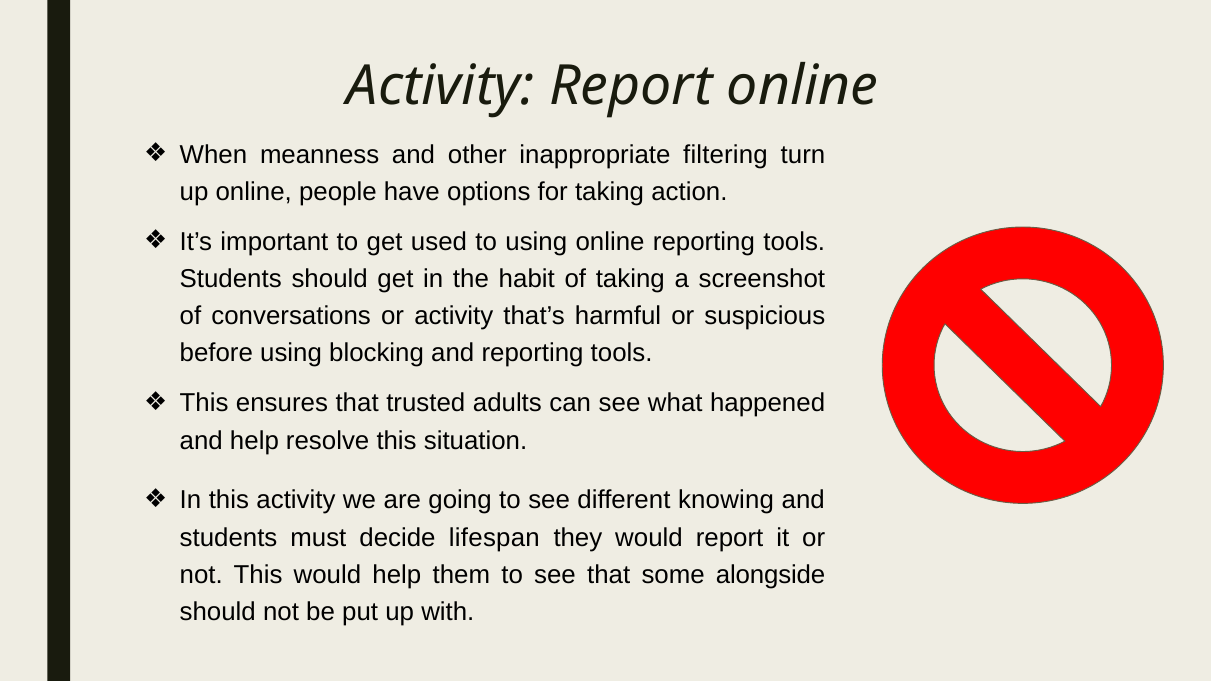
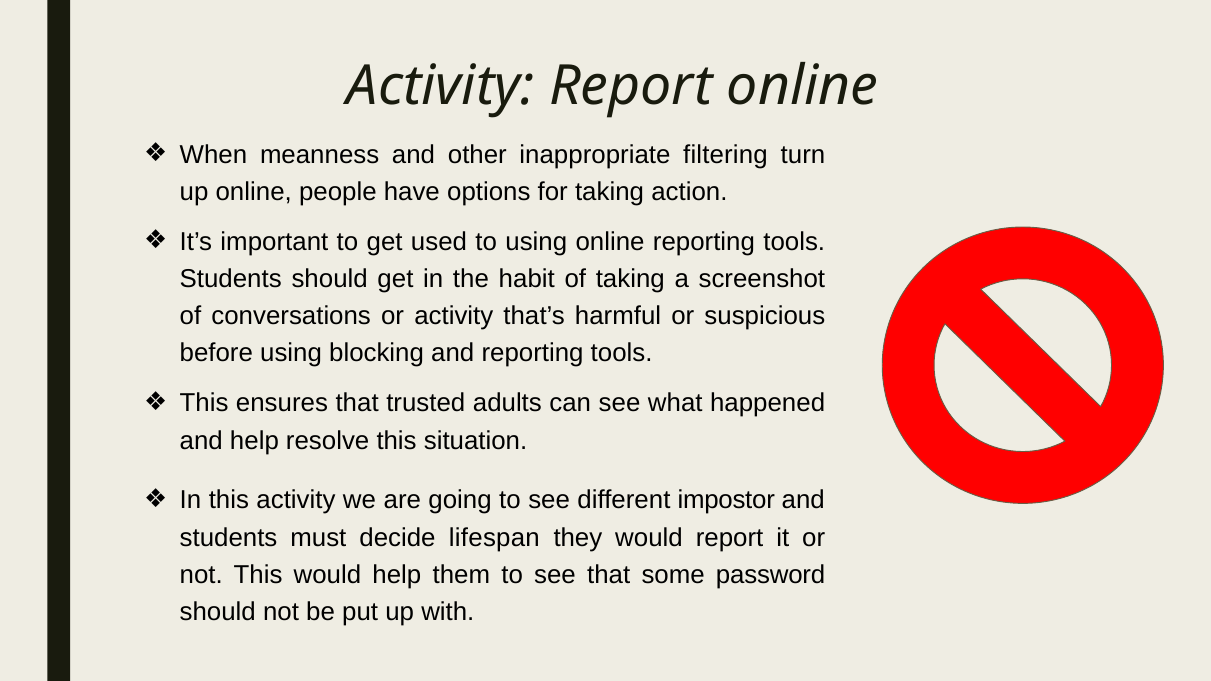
knowing: knowing -> impostor (726, 501)
alongside: alongside -> password (771, 575)
